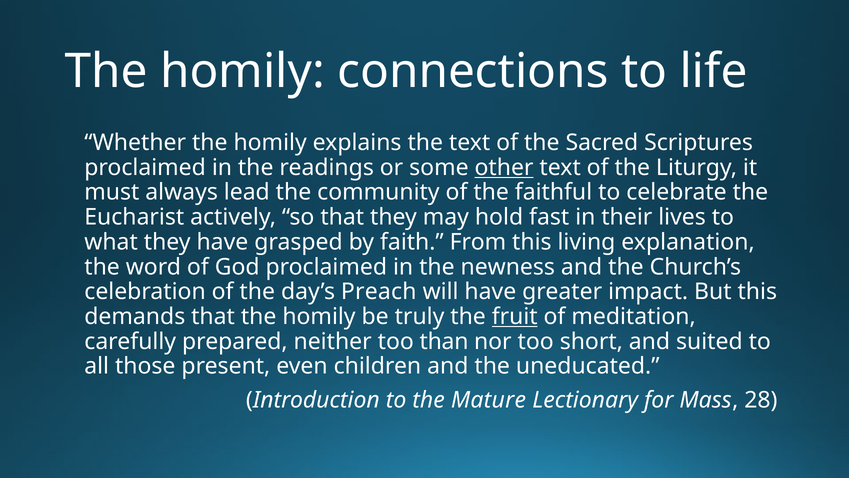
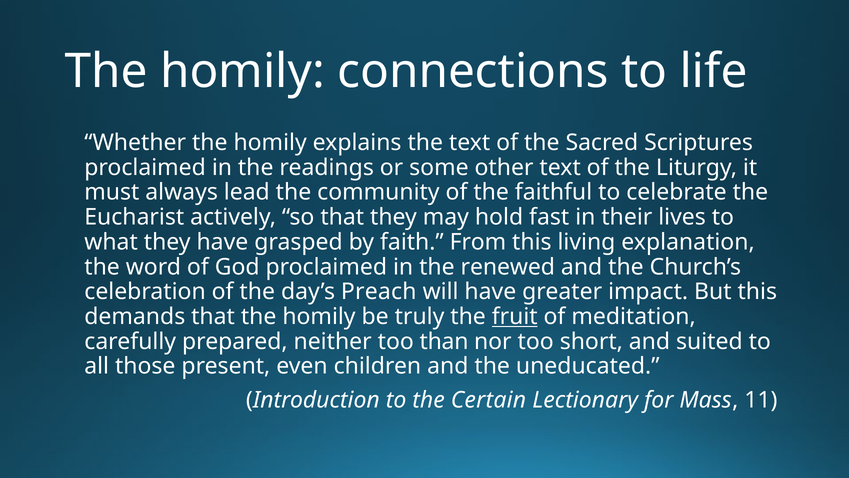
other underline: present -> none (504, 167)
newness: newness -> renewed (508, 267)
Mature: Mature -> Certain (488, 400)
28: 28 -> 11 (761, 400)
